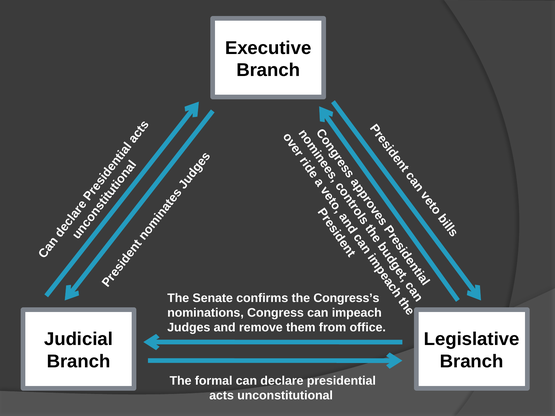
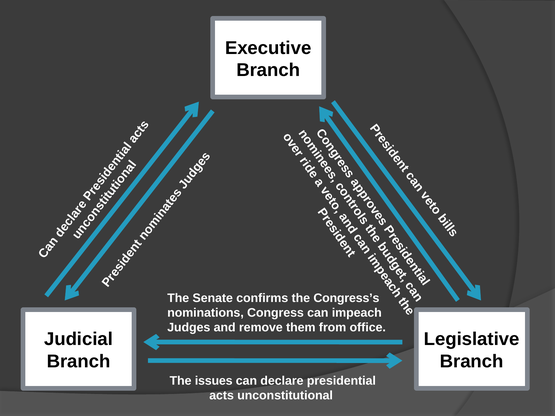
formal: formal -> issues (214, 381)
